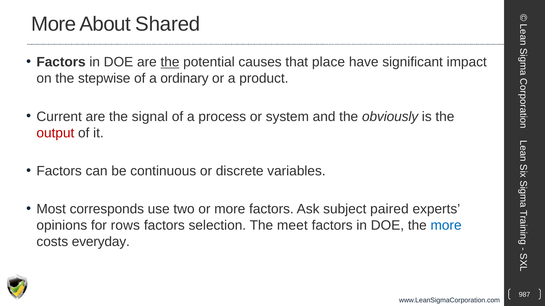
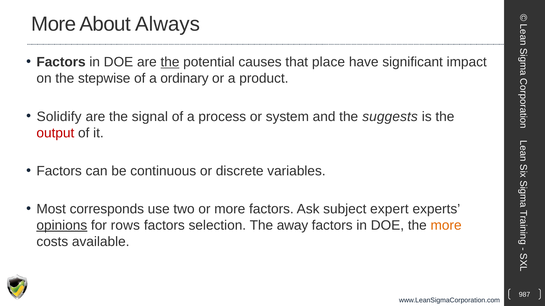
Shared: Shared -> Always (168, 24)
Current: Current -> Solidify (59, 117)
obviously: obviously -> suggests (390, 117)
paired: paired -> expert (389, 209)
opinions underline: none -> present (62, 226)
meet: meet -> away (292, 226)
more colour: blue -> orange (446, 226)
everyday: everyday -> available (101, 242)
